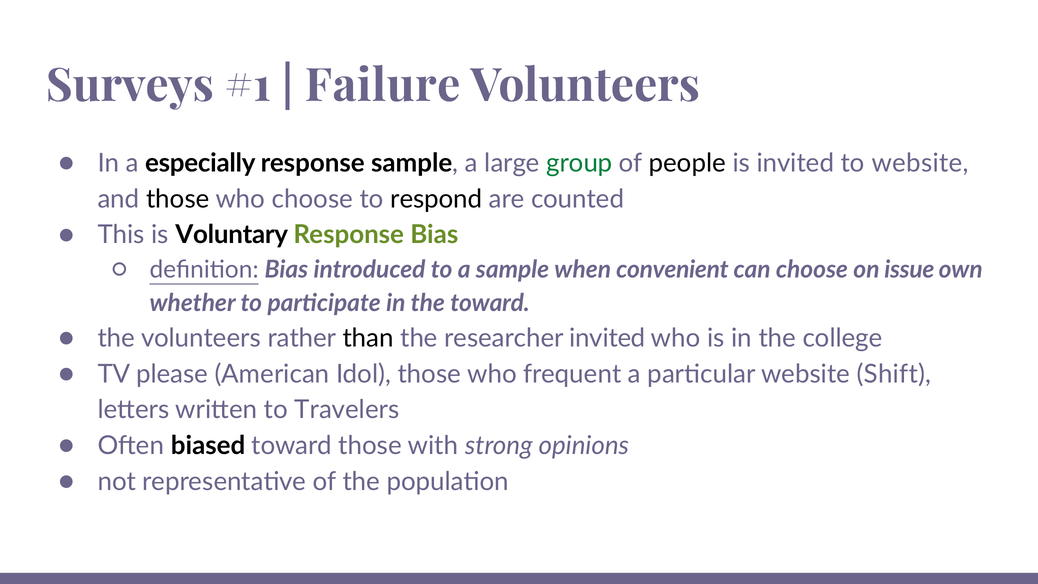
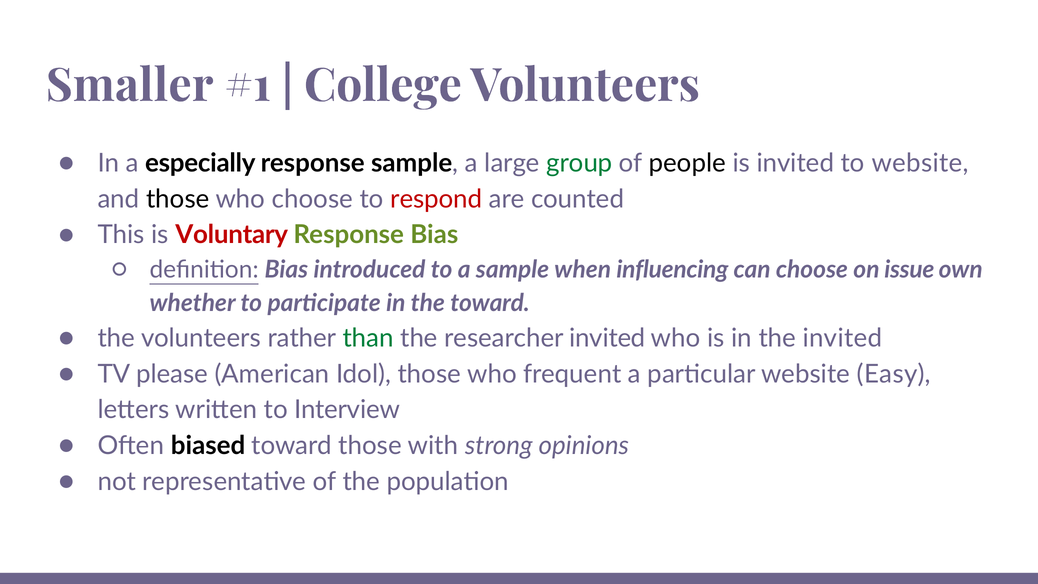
Surveys: Surveys -> Smaller (130, 86)
Failure: Failure -> College (383, 86)
respond colour: black -> red (436, 199)
Voluntary colour: black -> red (232, 235)
convenient: convenient -> influencing (672, 269)
than colour: black -> green (368, 338)
the college: college -> invited (842, 338)
Shift: Shift -> Easy (894, 374)
Travelers: Travelers -> Interview (347, 410)
